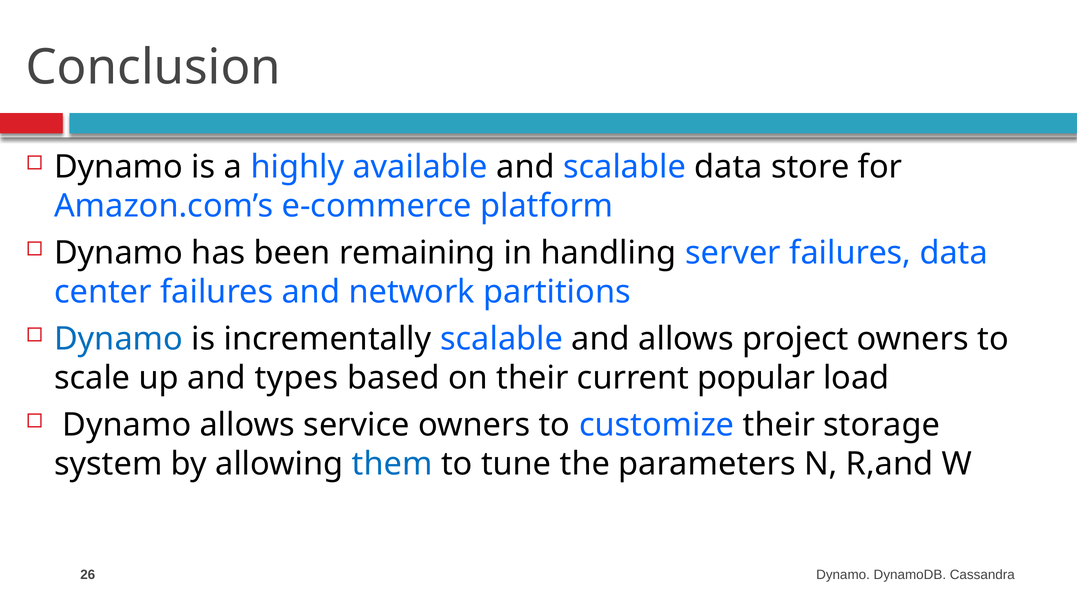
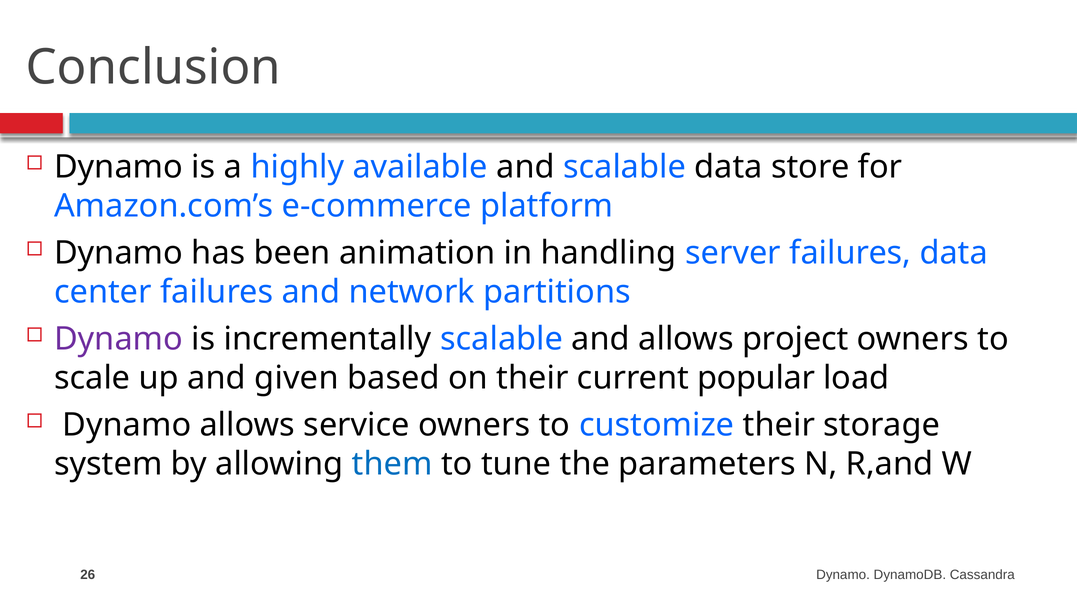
remaining: remaining -> animation (417, 253)
Dynamo colour: blue -> purple (119, 339)
types: types -> given (296, 378)
